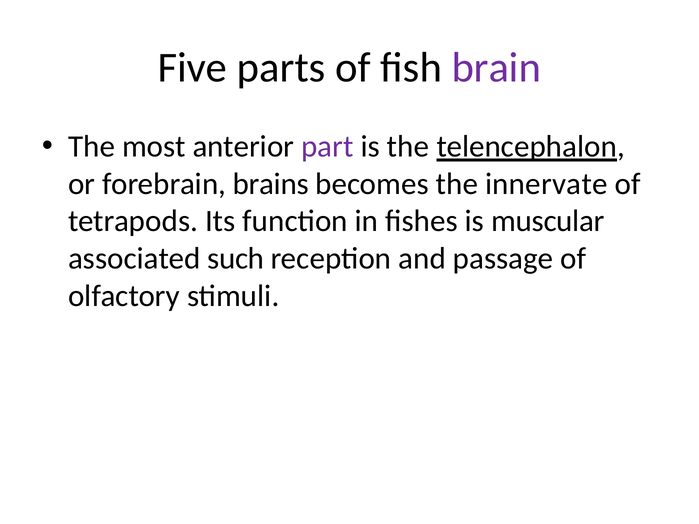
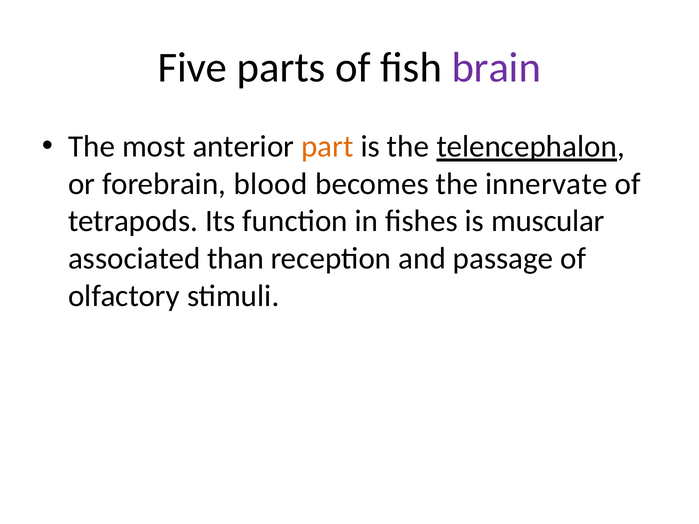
part colour: purple -> orange (327, 147)
brains: brains -> blood (270, 184)
such: such -> than (236, 259)
